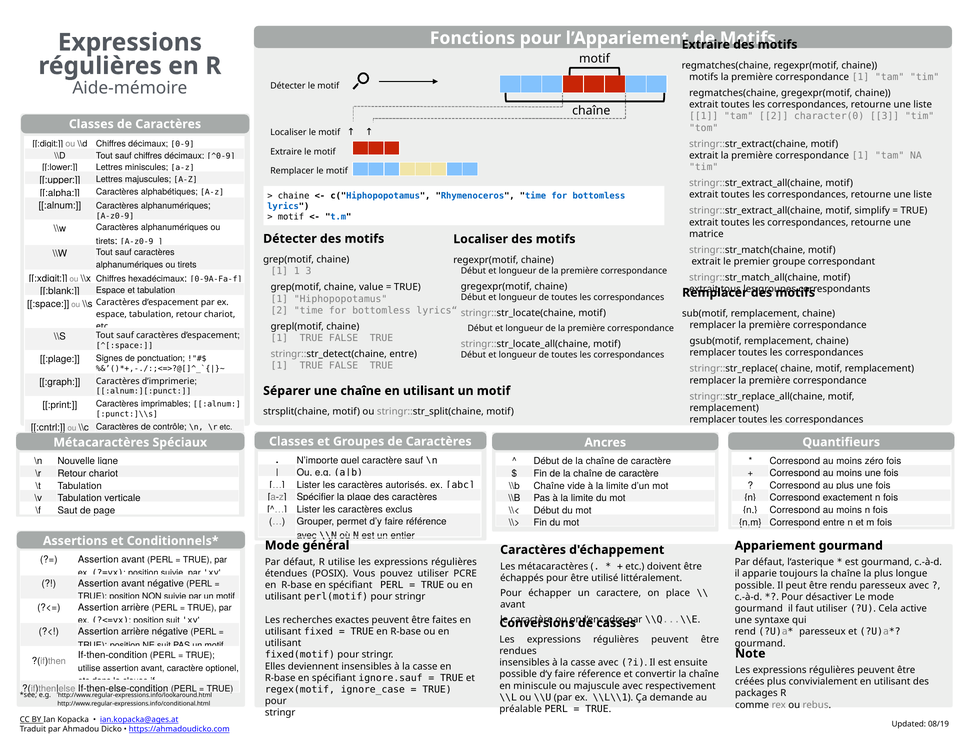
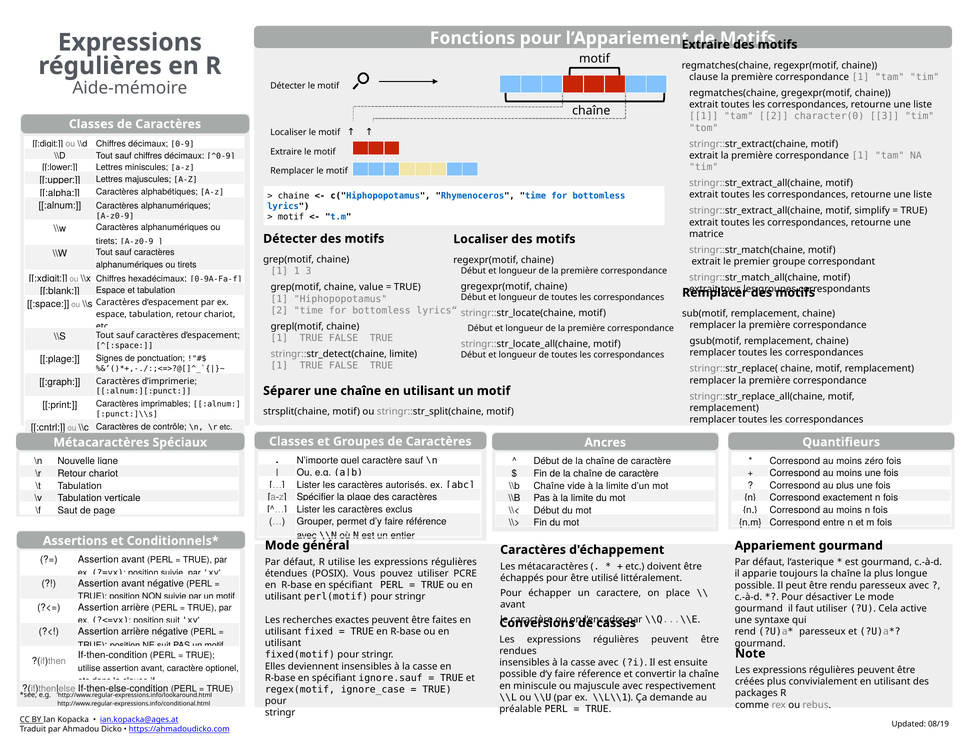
motifs: motifs -> clause (704, 77)
stringr::str_detect(chaine entre: entre -> limite (403, 354)
